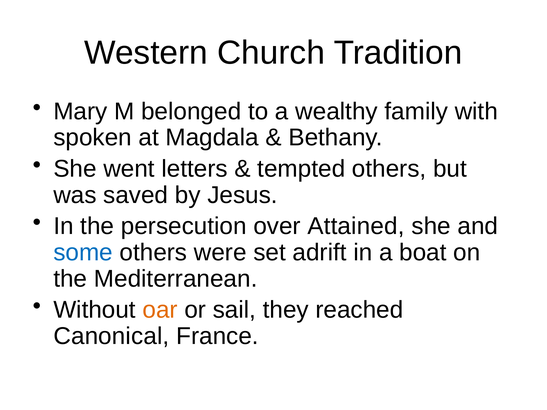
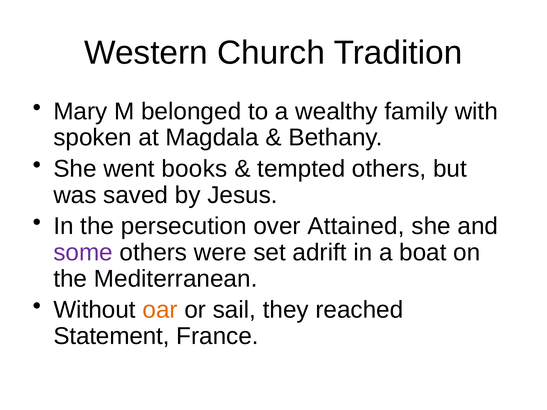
letters: letters -> books (194, 169)
some colour: blue -> purple (83, 253)
Canonical: Canonical -> Statement (111, 336)
